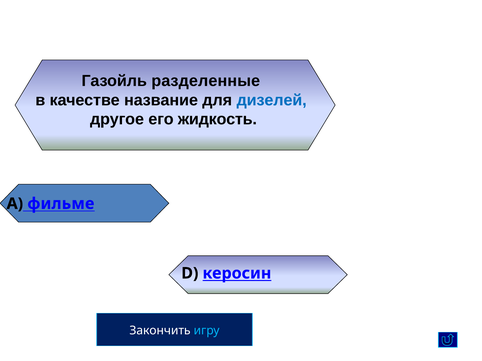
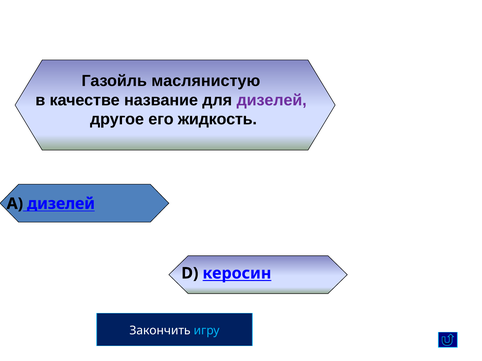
разделенные: разделенные -> маслянистую (206, 81)
дизелей colour: blue -> purple (272, 100)
А фильме: фильме -> дизелей (61, 204)
